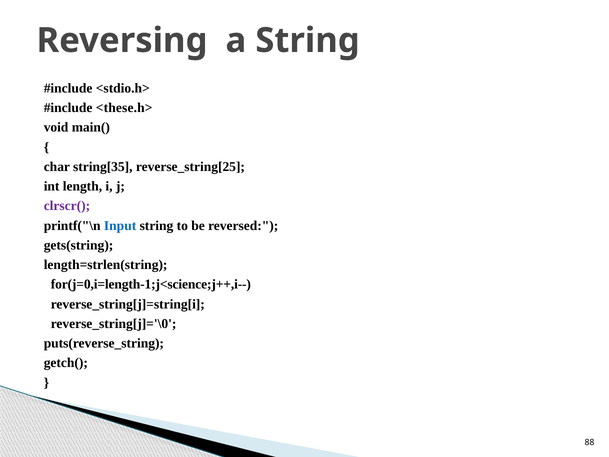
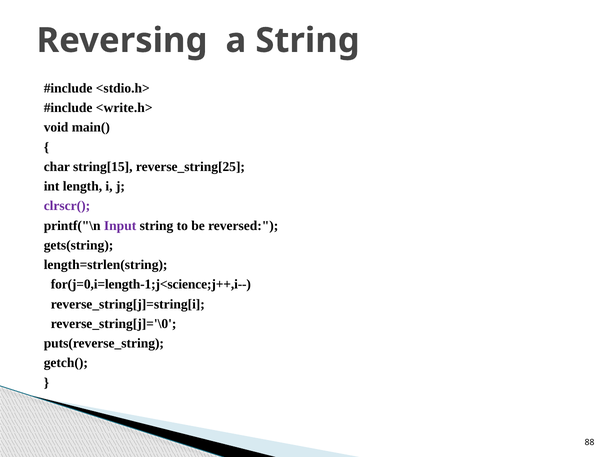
<these.h>: <these.h> -> <write.h> (124, 108)
string[35: string[35 -> string[15 (103, 167)
Input colour: blue -> purple (120, 225)
